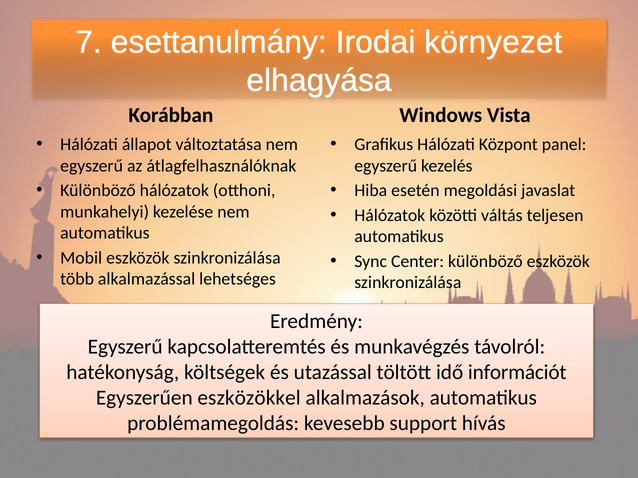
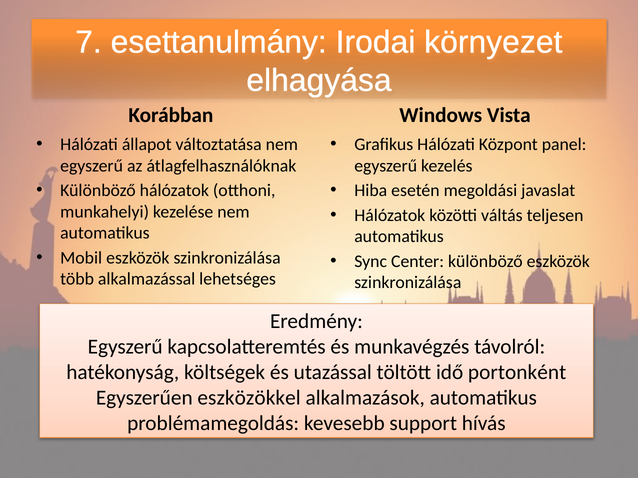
információt: információt -> portonként (517, 372)
